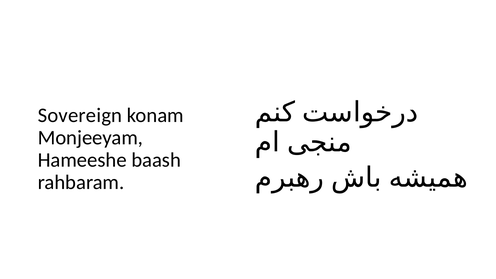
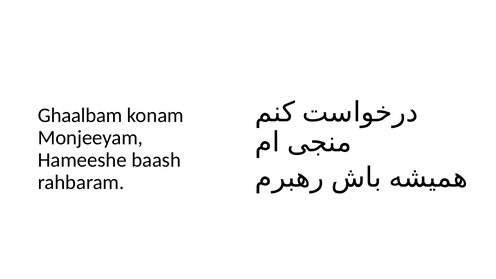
Sovereign: Sovereign -> Ghaalbam (80, 115)
